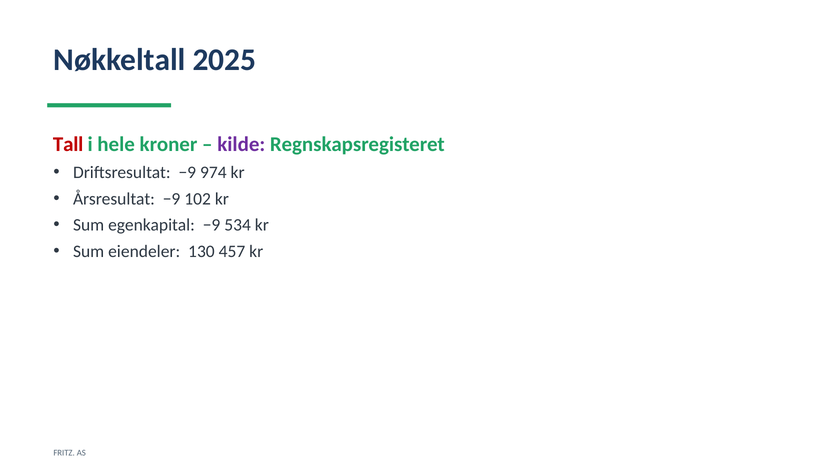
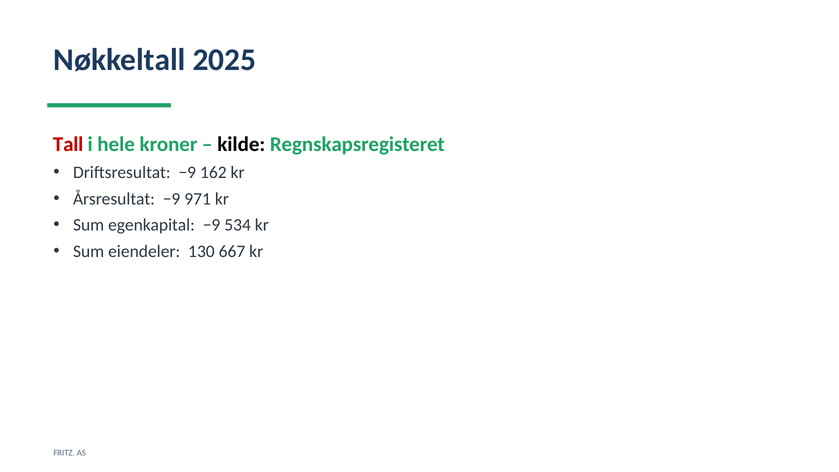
kilde colour: purple -> black (241, 144)
974: 974 -> 162 (213, 173)
102: 102 -> 971 (198, 199)
457: 457 -> 667 (232, 251)
